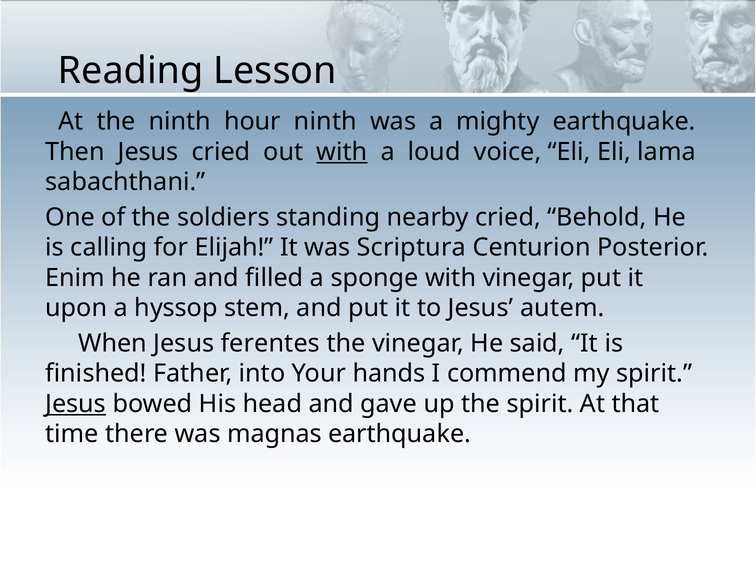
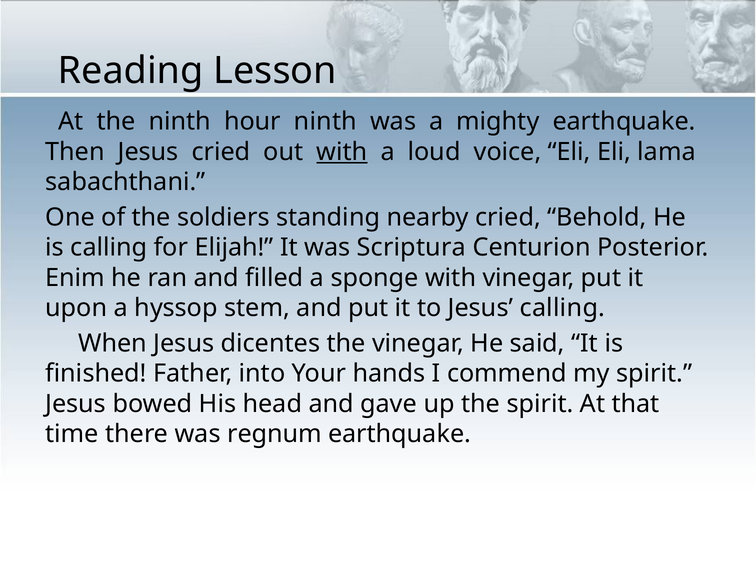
Jesus autem: autem -> calling (562, 308)
ferentes: ferentes -> dicentes (270, 343)
Jesus underline: present -> none (76, 404)
magnas: magnas -> regnum (274, 434)
